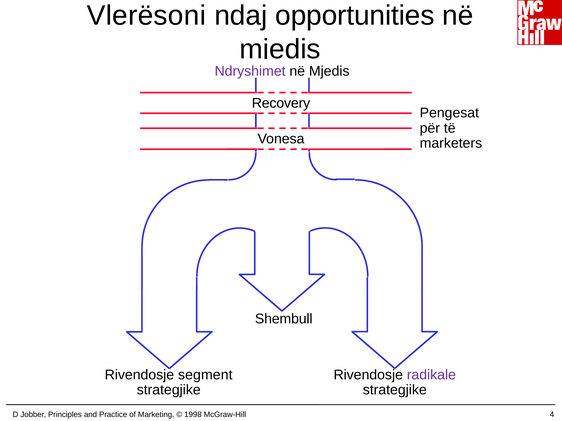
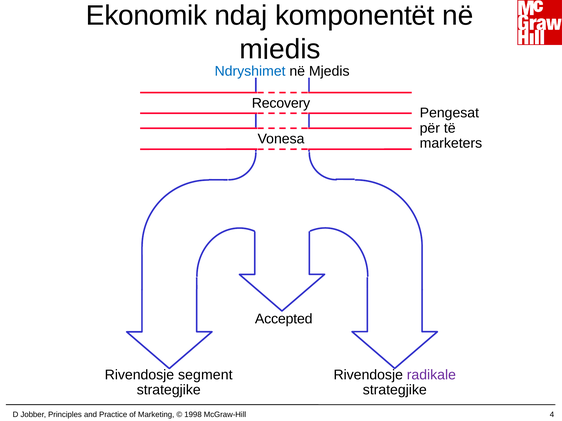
Vlerësoni: Vlerësoni -> Ekonomik (147, 16)
opportunities: opportunities -> komponentët (355, 16)
Ndryshimet colour: purple -> blue (250, 71)
Shembull: Shembull -> Accepted (284, 319)
